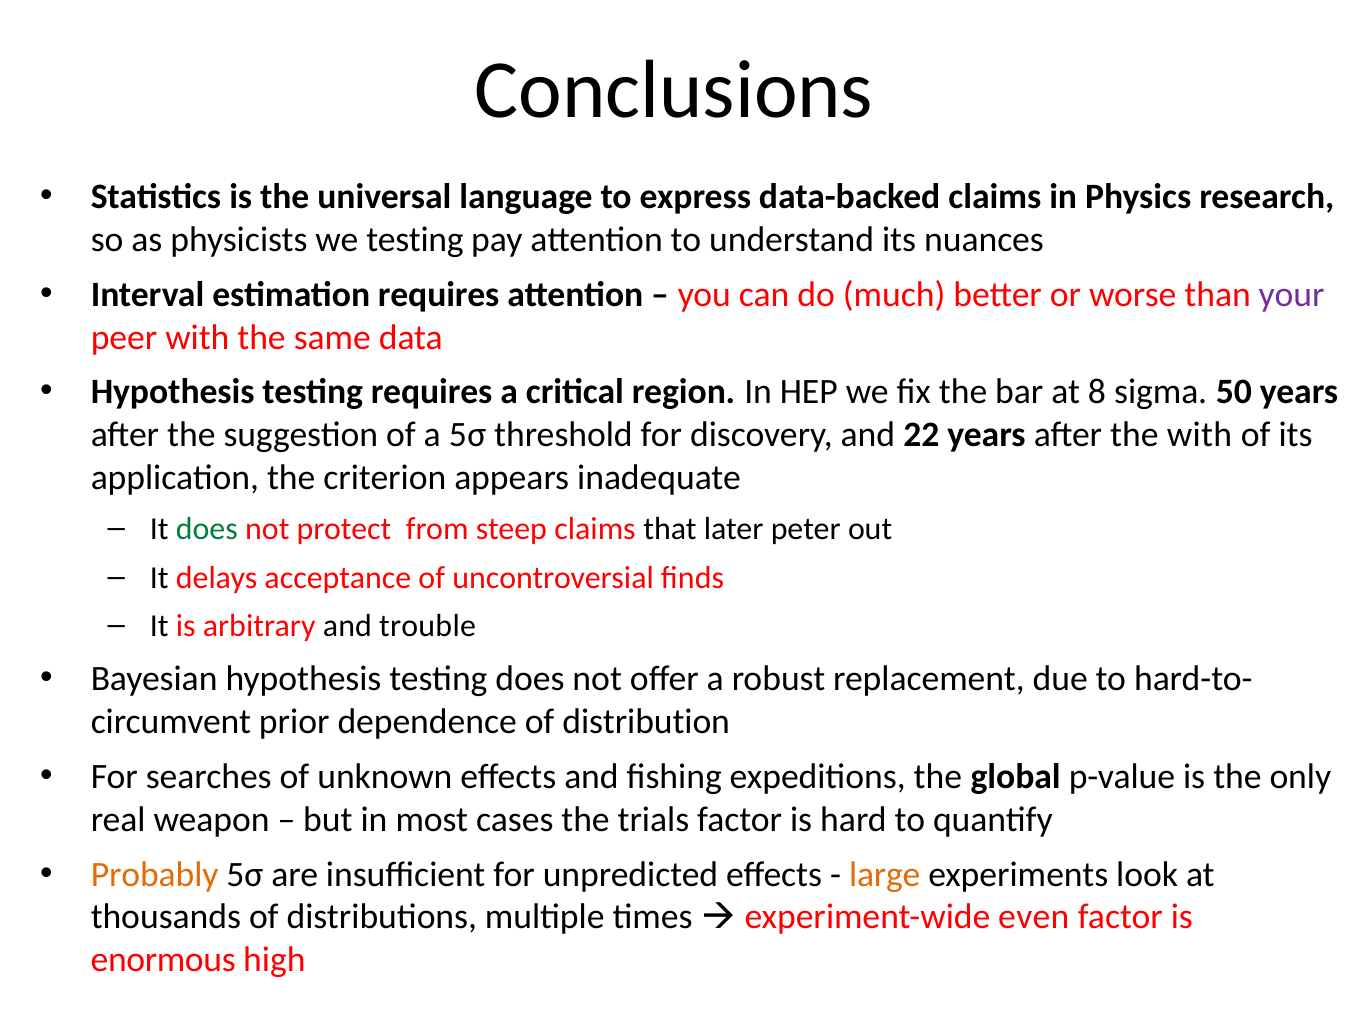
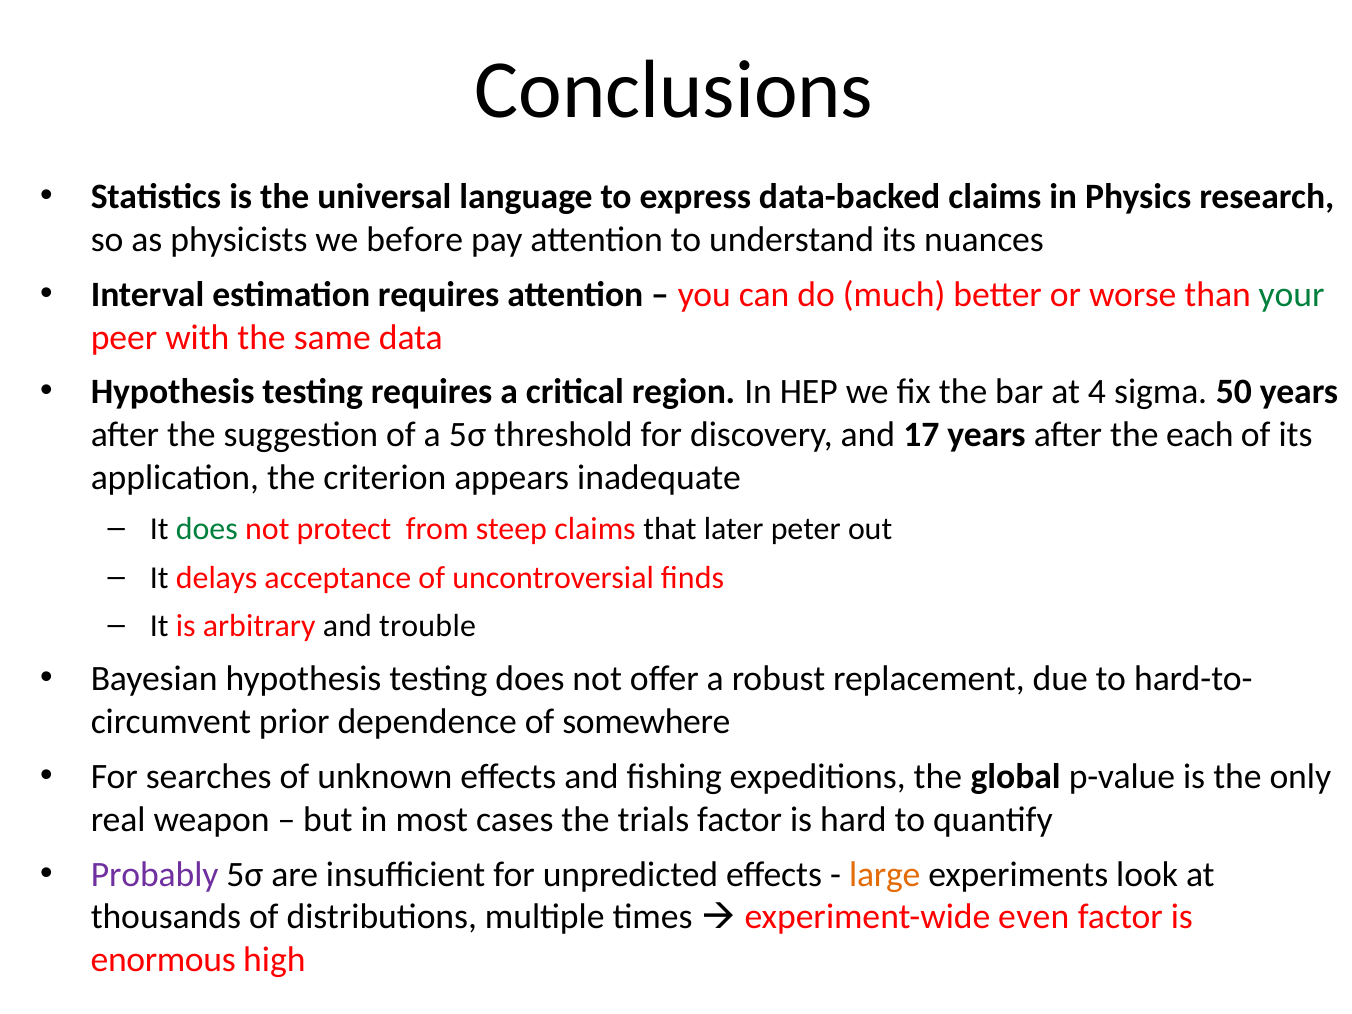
we testing: testing -> before (415, 240)
your colour: purple -> green (1292, 295)
8: 8 -> 4 (1097, 392)
22: 22 -> 17 (921, 435)
the with: with -> each (1200, 435)
distribution: distribution -> somewhere (646, 722)
Probably colour: orange -> purple (155, 874)
